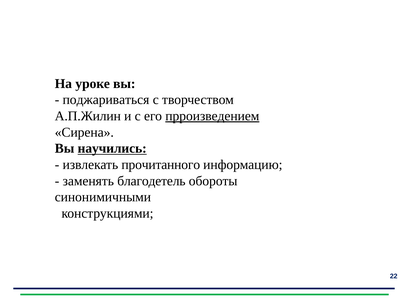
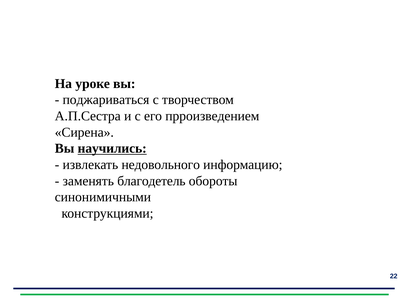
А.П.Жилин: А.П.Жилин -> А.П.Сестра (88, 116)
прроизведением underline: present -> none (212, 116)
прочитанного: прочитанного -> недовольного (161, 165)
